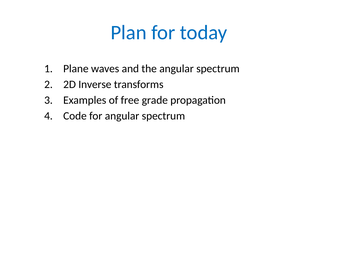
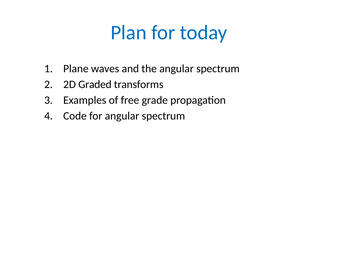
Inverse: Inverse -> Graded (95, 85)
